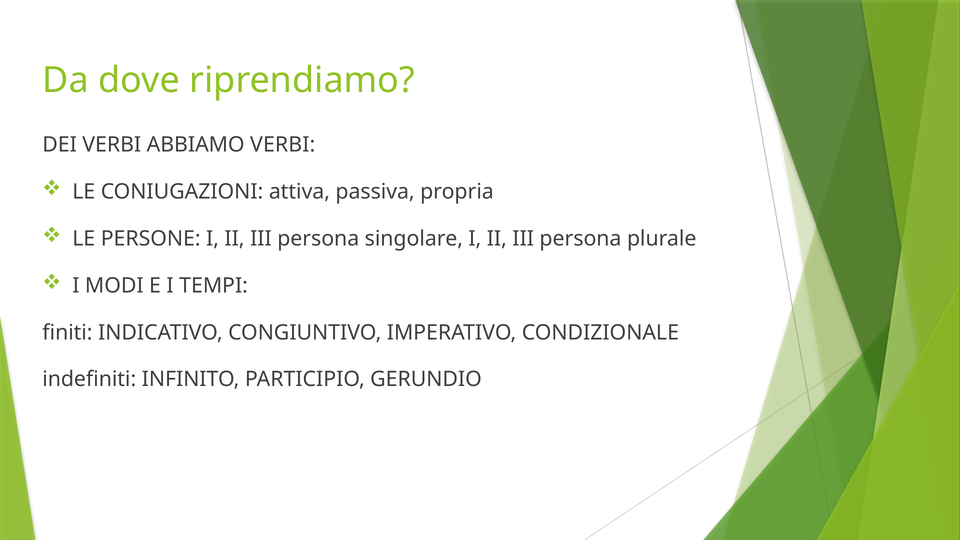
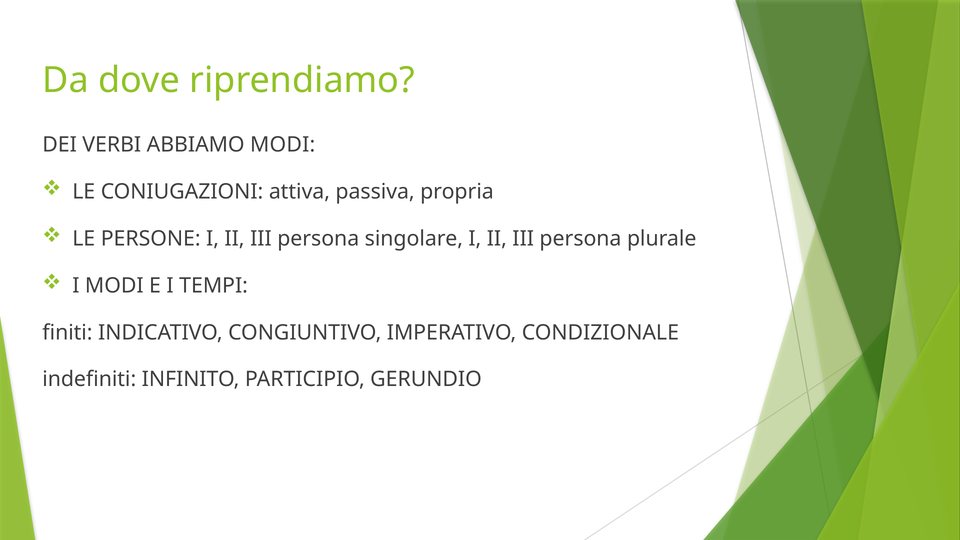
ABBIAMO VERBI: VERBI -> MODI (283, 145)
